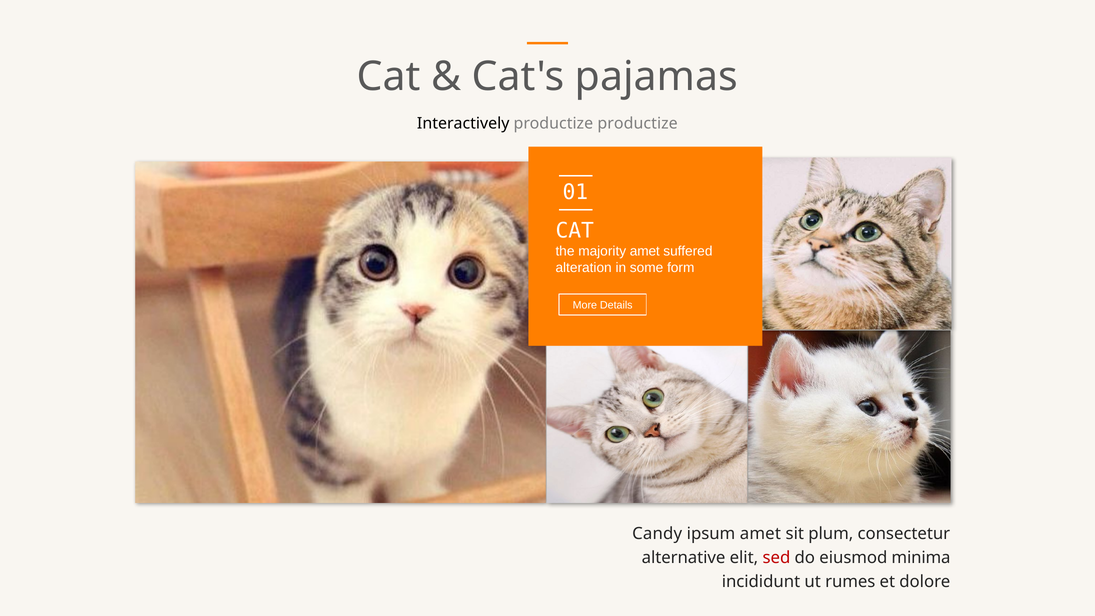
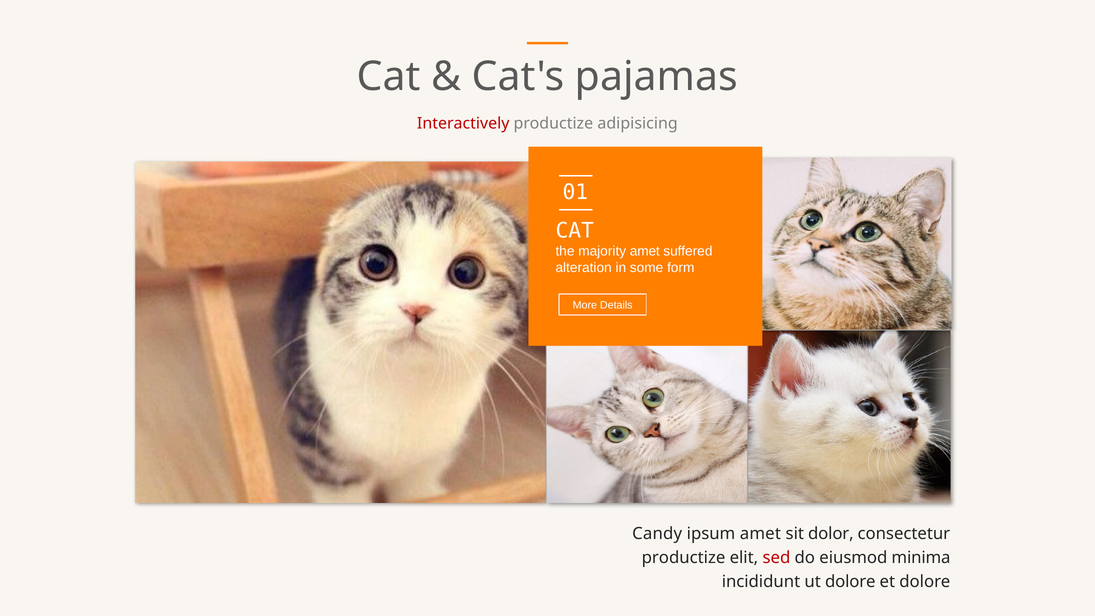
Interactively colour: black -> red (463, 123)
productize productize: productize -> adipisicing (638, 123)
plum: plum -> dolor (831, 533)
alternative: alternative -> productize (684, 557)
ut rumes: rumes -> dolore (850, 582)
